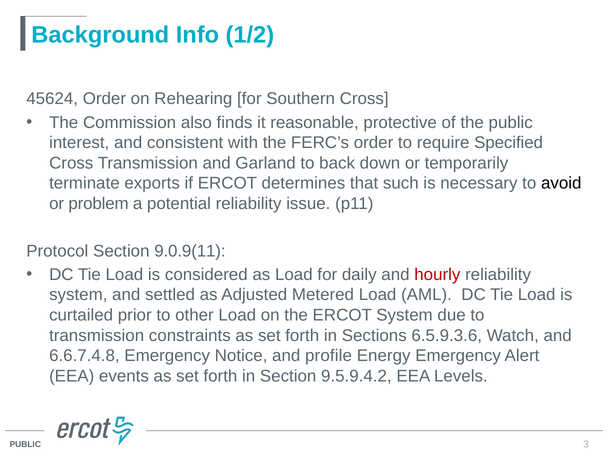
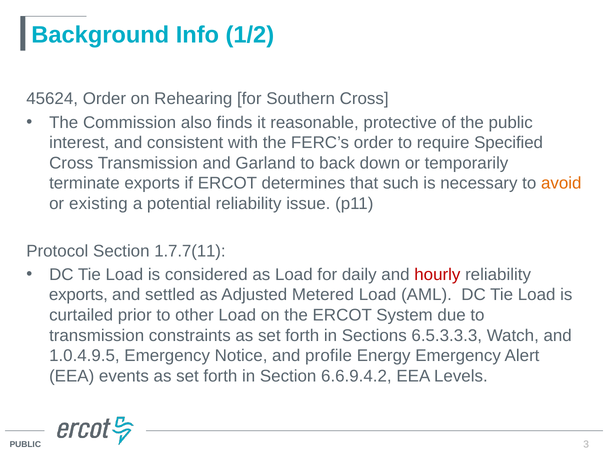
avoid colour: black -> orange (561, 184)
problem: problem -> existing (98, 204)
9.0.9(11: 9.0.9(11 -> 1.7.7(11 (190, 251)
system: system -> exports (78, 295)
6.5.9.3.6: 6.5.9.3.6 -> 6.5.3.3.3 (447, 336)
6.6.7.4.8: 6.6.7.4.8 -> 1.0.4.9.5 (84, 356)
9.5.9.4.2: 9.5.9.4.2 -> 6.6.9.4.2 (356, 377)
